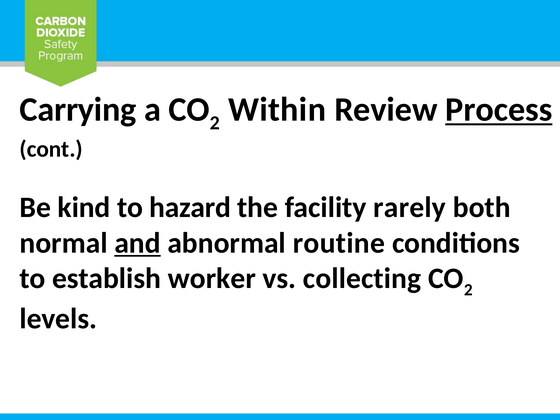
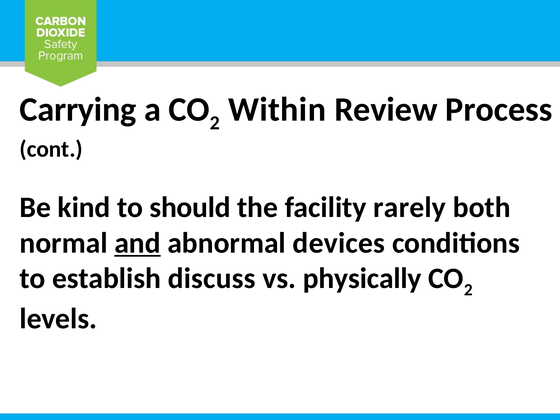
Process underline: present -> none (499, 110)
hazard: hazard -> should (190, 208)
routine: routine -> devices (339, 243)
worker: worker -> discuss (212, 278)
collecting: collecting -> physically (362, 278)
